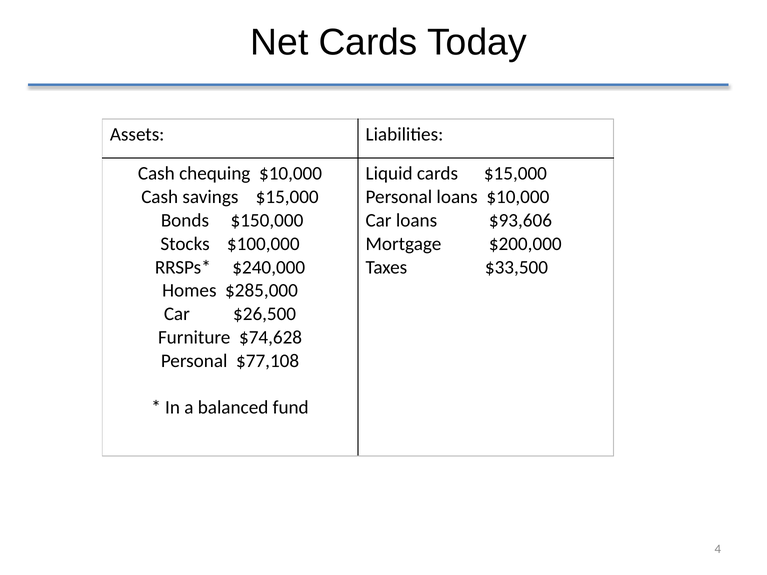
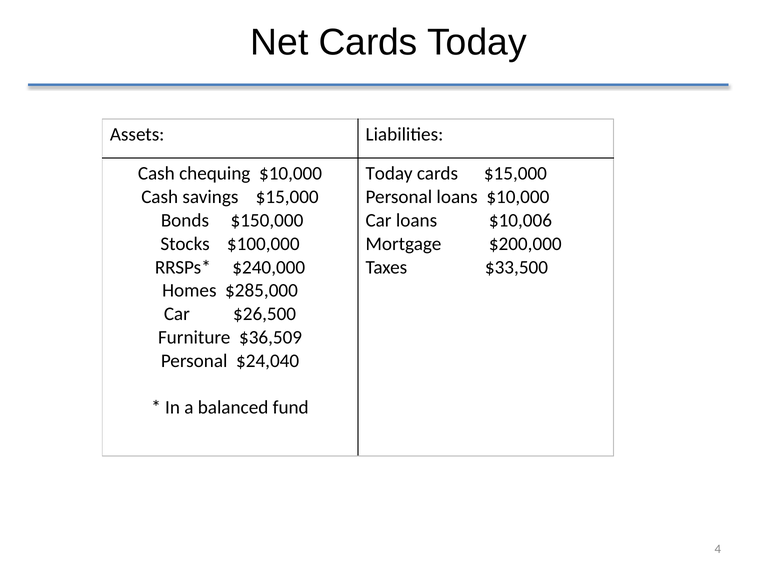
Liquid: Liquid -> Today (389, 174)
$93,606: $93,606 -> $10,006 (520, 221)
$74,628: $74,628 -> $36,509 (271, 338)
$77,108: $77,108 -> $24,040 (268, 361)
